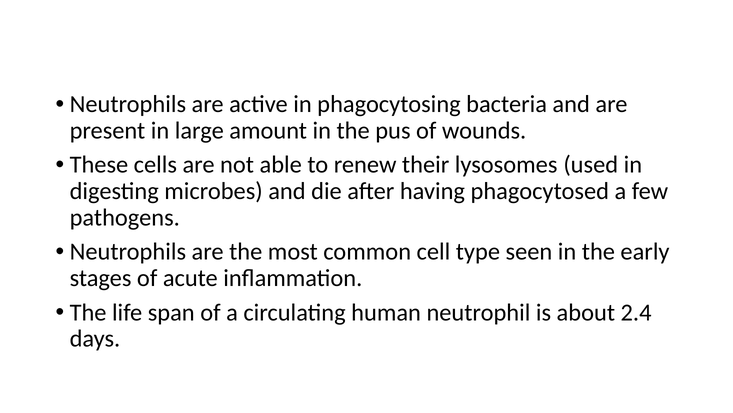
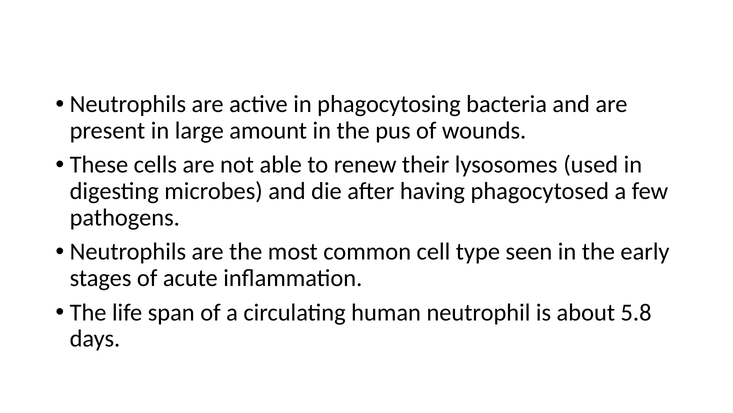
2.4: 2.4 -> 5.8 (636, 312)
